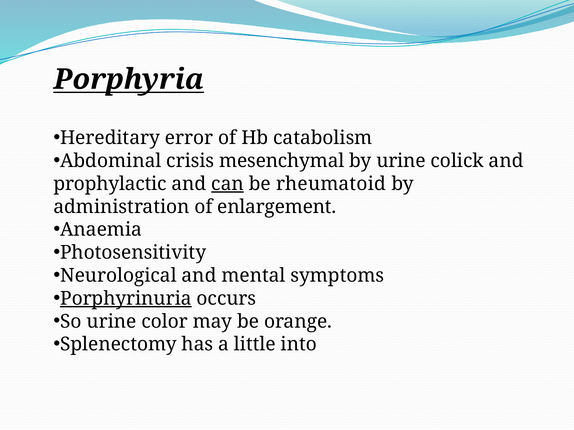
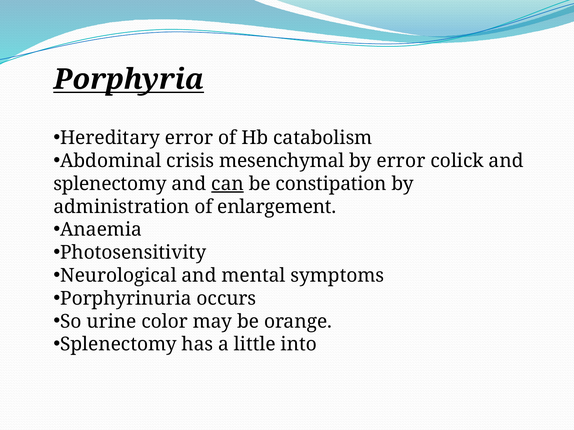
by urine: urine -> error (401, 161)
prophylactic: prophylactic -> splenectomy (110, 184)
rheumatoid: rheumatoid -> constipation (331, 184)
Porphyrinuria underline: present -> none (126, 299)
